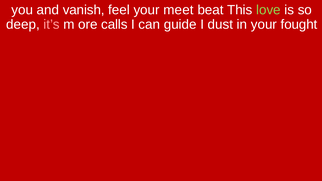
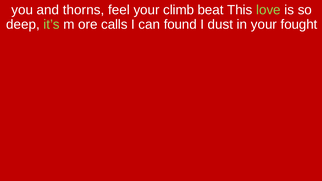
vanish: vanish -> thorns (84, 10)
meet: meet -> climb (179, 10)
it’s colour: pink -> light green (52, 24)
guide: guide -> found (180, 24)
